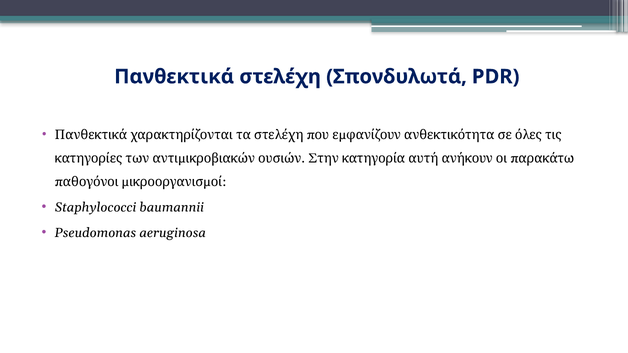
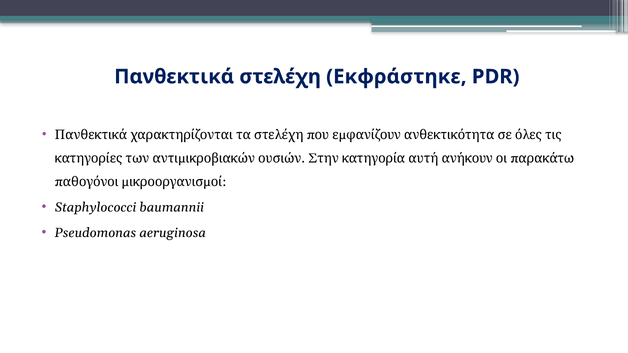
Σπονδυλωτά: Σπονδυλωτά -> Εκφράστηκε (396, 77)
